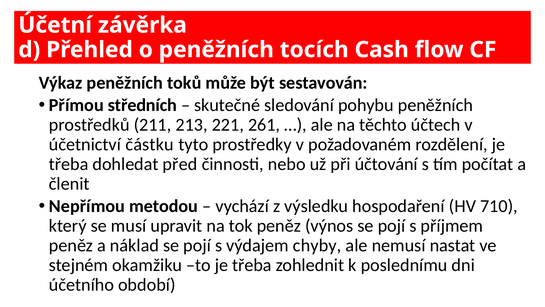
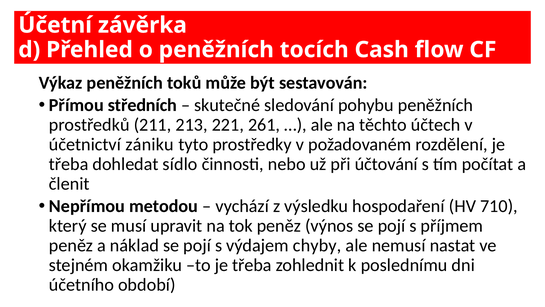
částku: částku -> zániku (150, 144)
před: před -> sídlo (180, 164)
